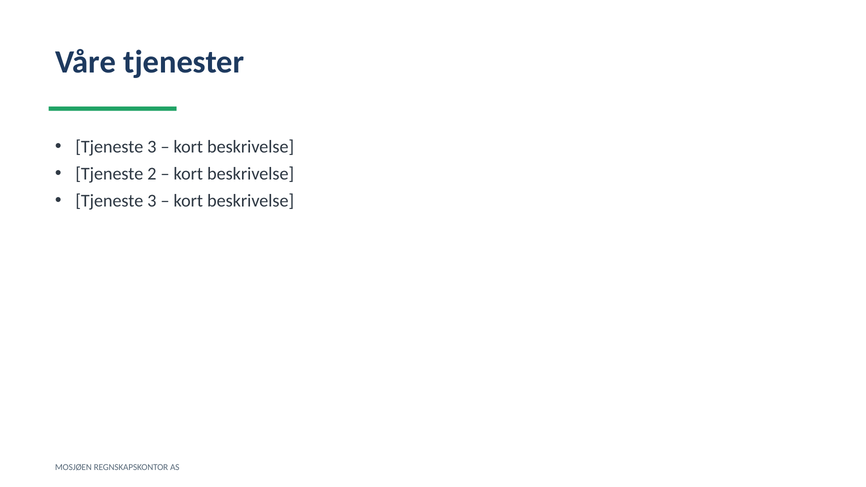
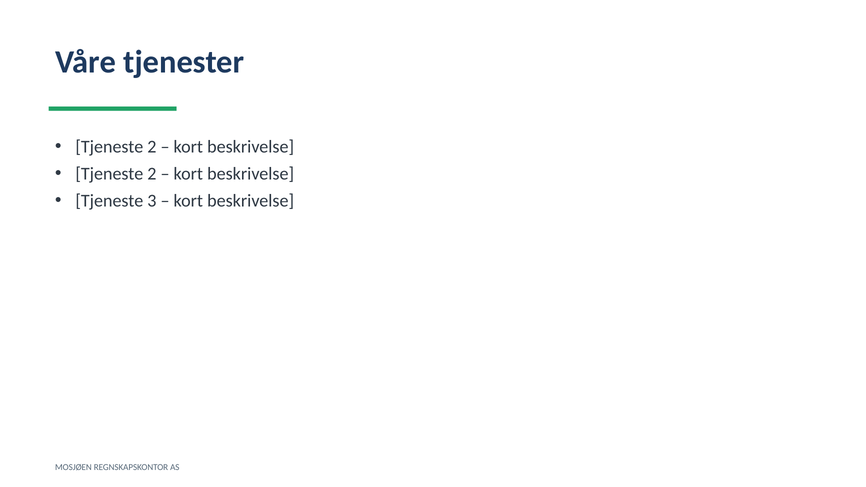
3: 3 -> 2 (152, 147)
